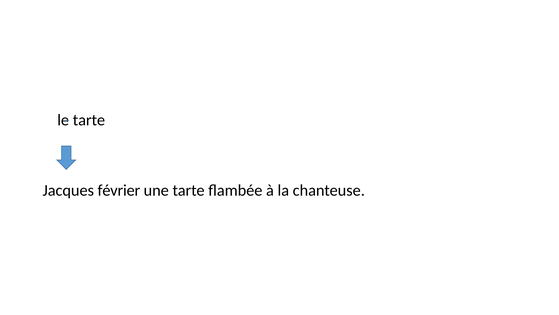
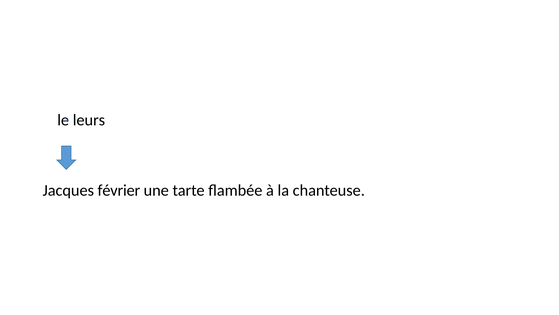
le tarte: tarte -> leurs (89, 120)
